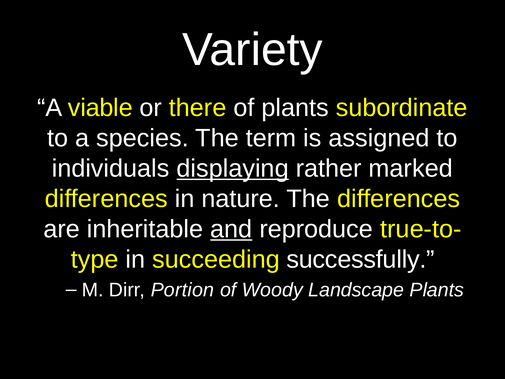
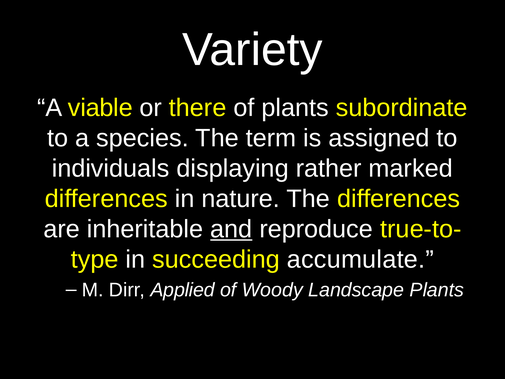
displaying underline: present -> none (233, 168)
successfully: successfully -> accumulate (360, 259)
Portion: Portion -> Applied (183, 290)
